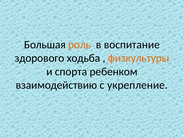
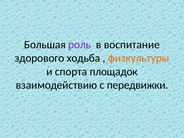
роль colour: orange -> purple (80, 45)
ребенком: ребенком -> площадок (114, 72)
укрепление: укрепление -> передвижки (138, 85)
